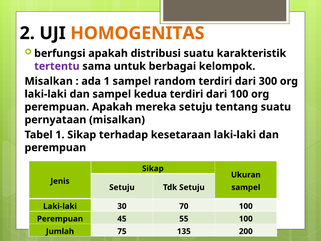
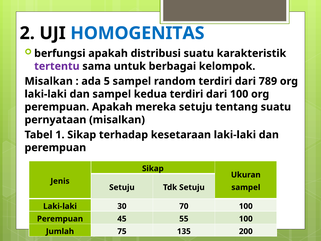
HOMOGENITAS colour: orange -> blue (137, 33)
ada 1: 1 -> 5 (107, 81)
300: 300 -> 789 (268, 81)
